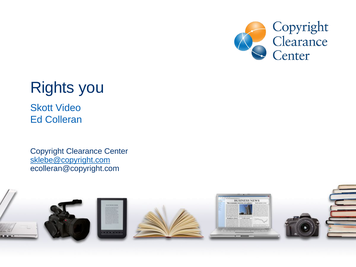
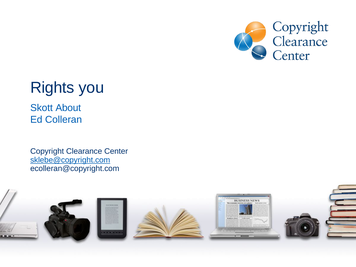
Video: Video -> About (68, 108)
